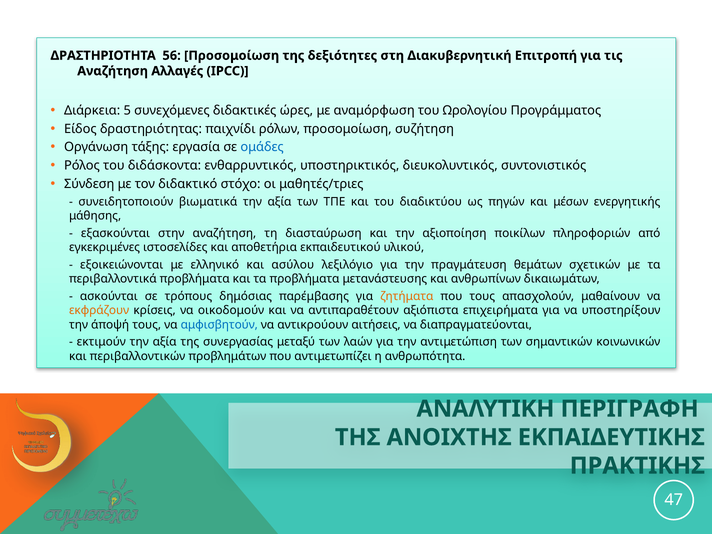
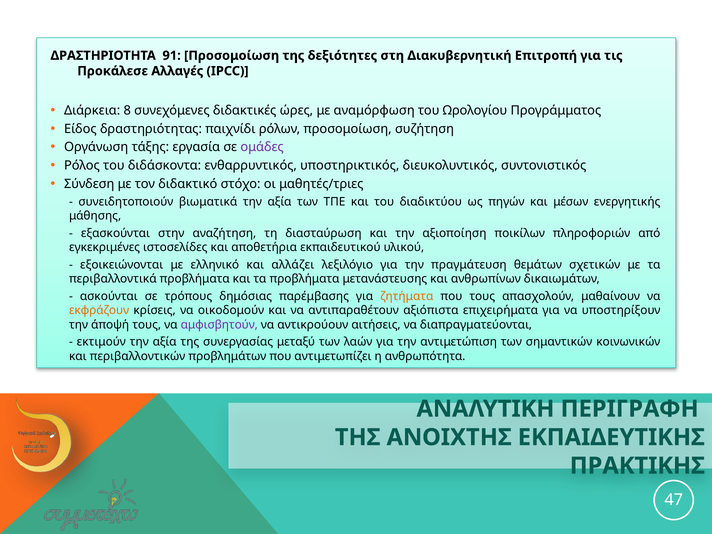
56: 56 -> 91 (172, 56)
Αναζήτηση: Αναζήτηση -> Προκάλεσε (113, 71)
5: 5 -> 8 (127, 110)
ομάδες colour: blue -> purple (262, 147)
ασύλου: ασύλου -> αλλάζει (293, 265)
αμφισβητούν colour: blue -> purple (219, 325)
